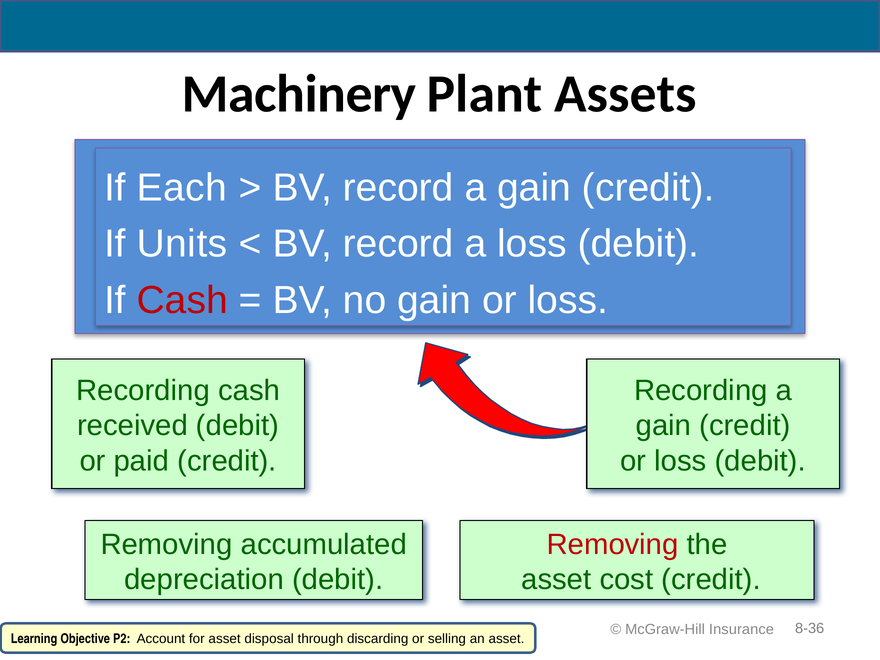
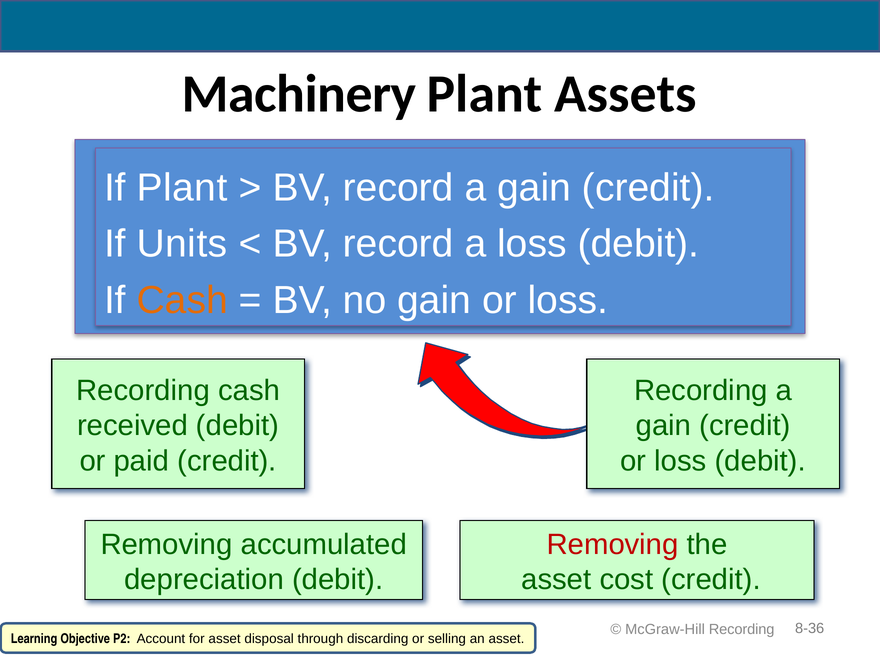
If Each: Each -> Plant (182, 188)
Cash colour: red -> orange (182, 300)
McGraw-Hill Insurance: Insurance -> Recording (742, 629)
